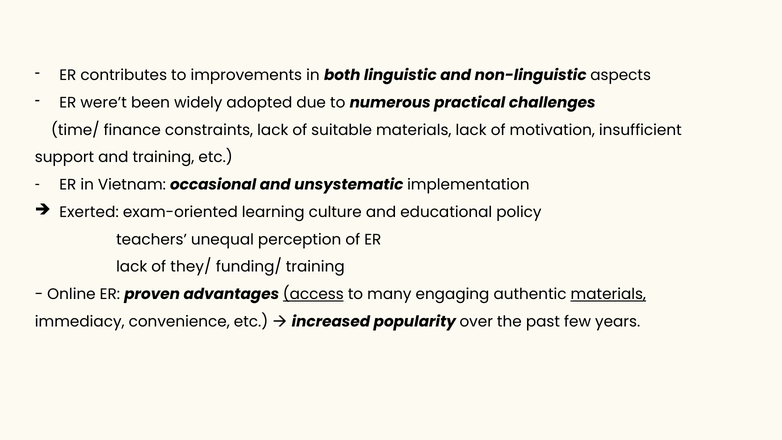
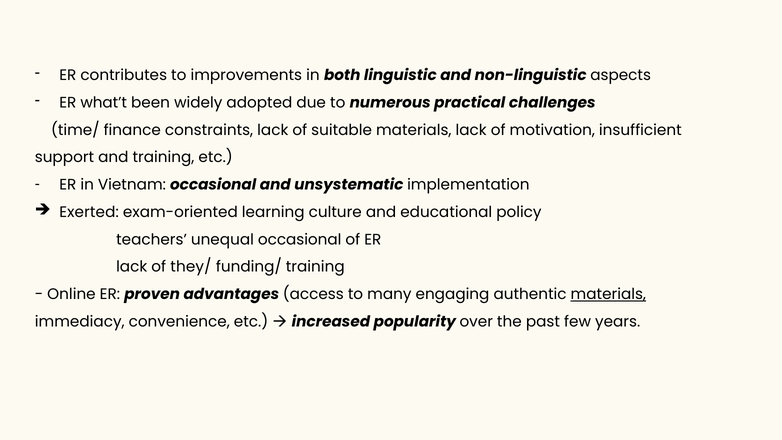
were’t: were’t -> what’t (104, 103)
unequal perception: perception -> occasional (300, 239)
access underline: present -> none (313, 294)
